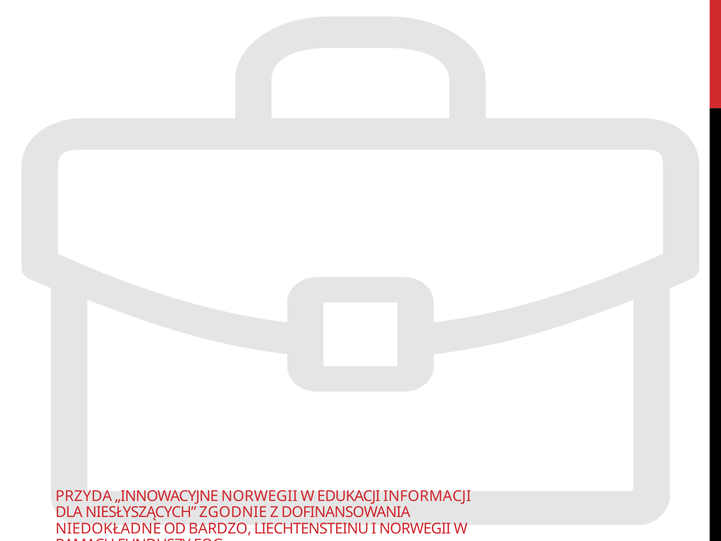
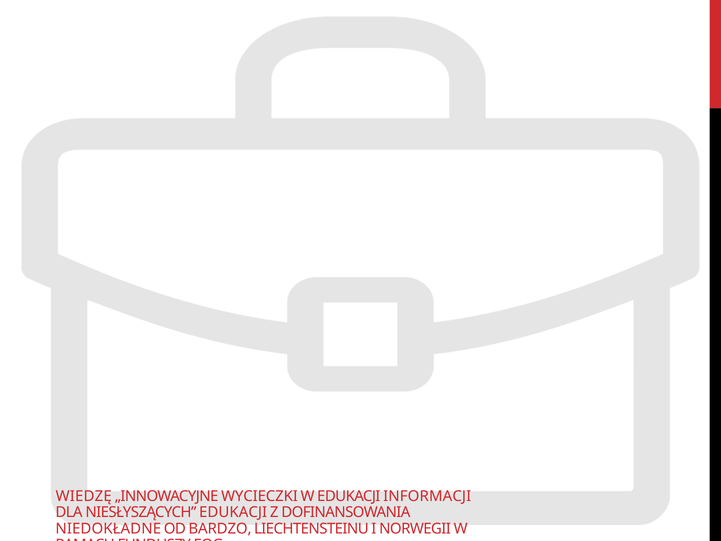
PRZYDA: PRZYDA -> WIEDZĘ (84, 496)
„INNOWACYJNE NORWEGII: NORWEGII -> WYCIECZKI (260, 496)
NIESŁYSZĄCYCH ZGODNIE: ZGODNIE -> EDUKACJI (233, 512)
